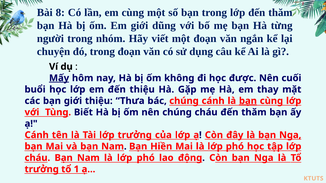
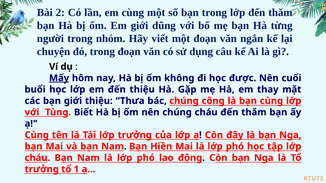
8: 8 -> 2 (60, 13)
chúng cánh: cánh -> công (213, 101)
bạn underline: present -> none (248, 101)
Cánh: Cánh -> Cùng (37, 135)
